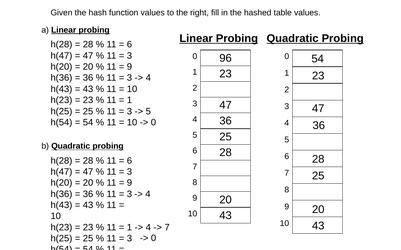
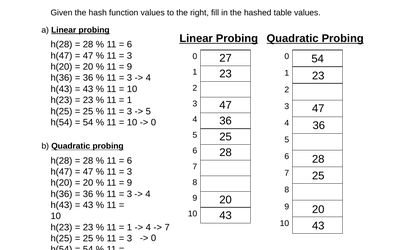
96: 96 -> 27 (226, 58)
